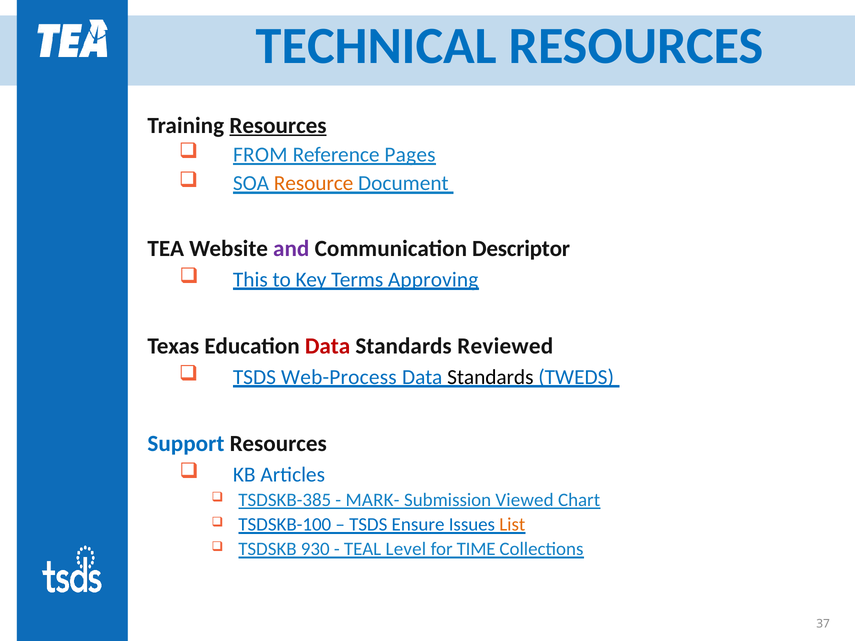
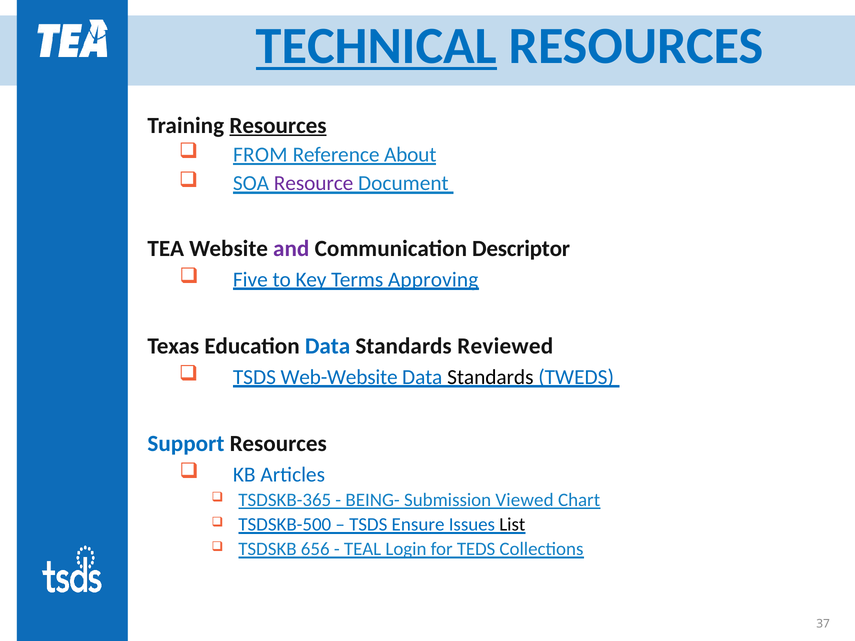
TECHNICAL underline: none -> present (376, 46)
Pages: Pages -> About (410, 155)
Resource colour: orange -> purple (314, 184)
This: This -> Five (250, 280)
Data colour: red -> blue (328, 346)
Web-Process: Web-Process -> Web-Website (339, 377)
TSDSKB-385: TSDSKB-385 -> TSDSKB-365 (285, 500)
MARK-: MARK- -> BEING- (373, 500)
TSDSKB-100: TSDSKB-100 -> TSDSKB-500 (285, 525)
List colour: orange -> black (512, 525)
930: 930 -> 656 (315, 549)
Level: Level -> Login (406, 549)
TIME: TIME -> TEDS (476, 549)
